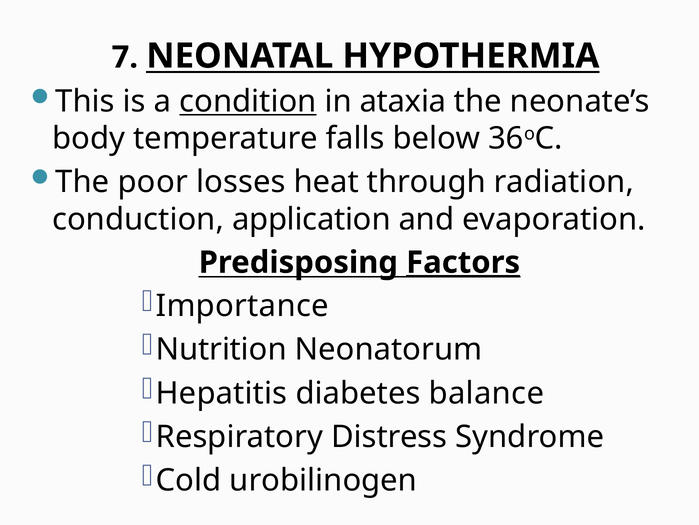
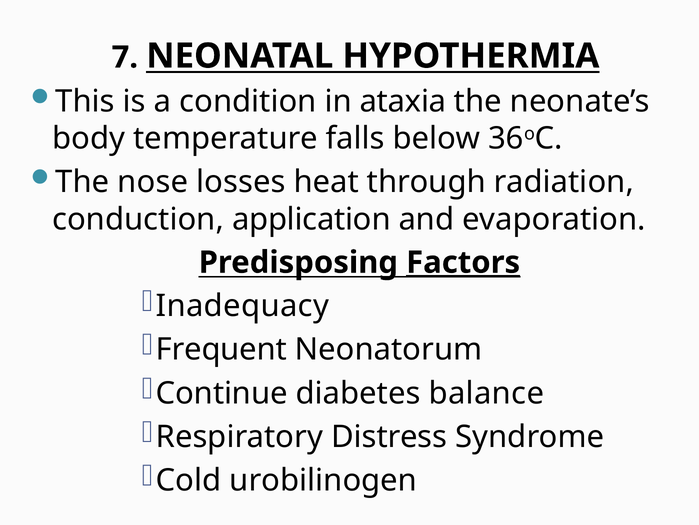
condition underline: present -> none (248, 101)
poor: poor -> nose (153, 182)
Importance: Importance -> Inadequacy (242, 306)
Nutrition: Nutrition -> Frequent (221, 349)
Hepatitis: Hepatitis -> Continue (222, 393)
